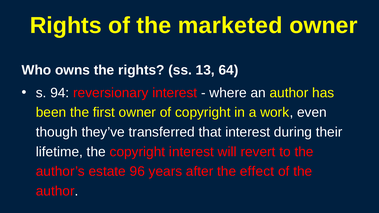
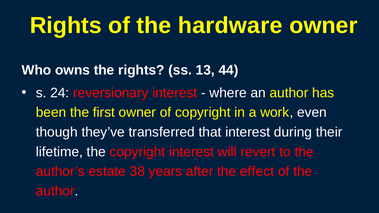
marketed: marketed -> hardware (230, 25)
64: 64 -> 44 (228, 70)
94: 94 -> 24 (60, 93)
96: 96 -> 38 (137, 172)
